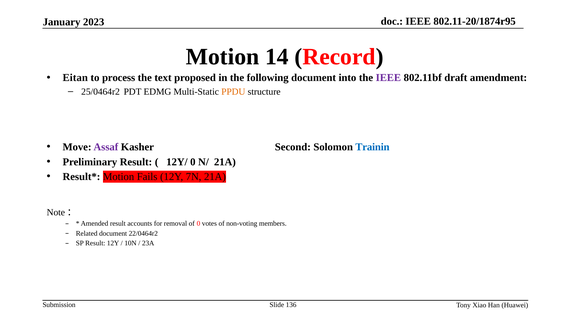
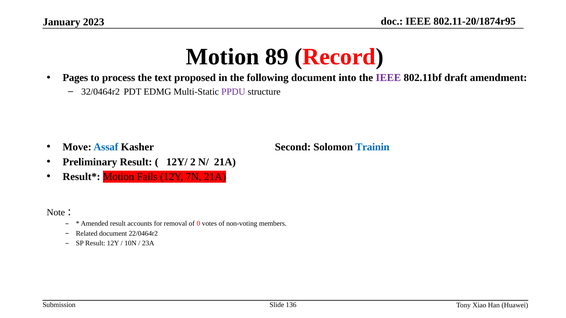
14: 14 -> 89 (277, 57)
Eitan: Eitan -> Pages (75, 78)
25/0464r2: 25/0464r2 -> 32/0464r2 (101, 92)
PPDU colour: orange -> purple (233, 92)
Assaf colour: purple -> blue (106, 147)
12Y/ 0: 0 -> 2 (193, 162)
